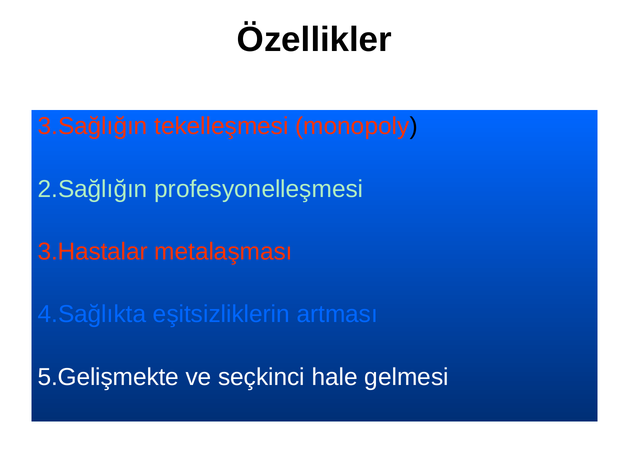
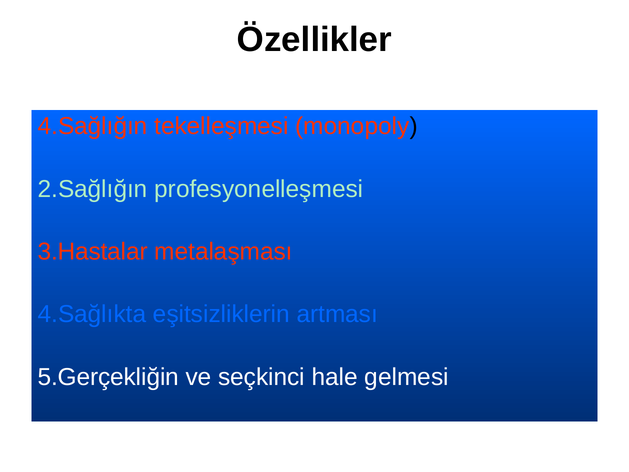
3.Sağlığın: 3.Sağlığın -> 4.Sağlığın (93, 126)
5.Gelişmekte: 5.Gelişmekte -> 5.Gerçekliğin (108, 377)
